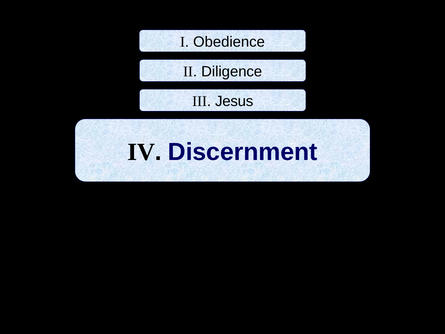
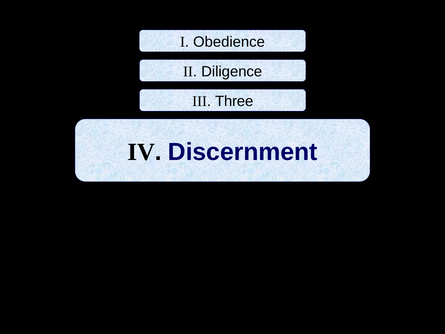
Jesus: Jesus -> Three (234, 101)
